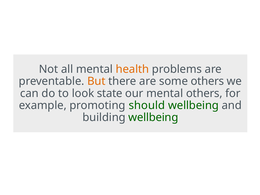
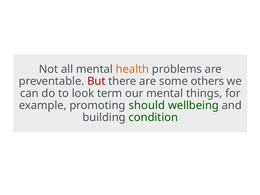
But colour: orange -> red (96, 81)
state: state -> term (110, 93)
mental others: others -> things (204, 93)
building wellbeing: wellbeing -> condition (153, 117)
